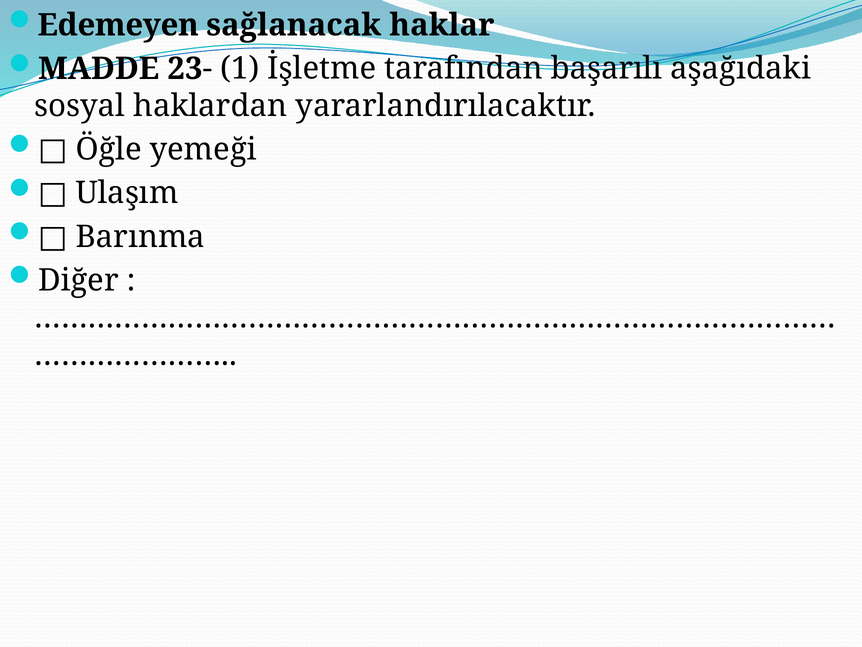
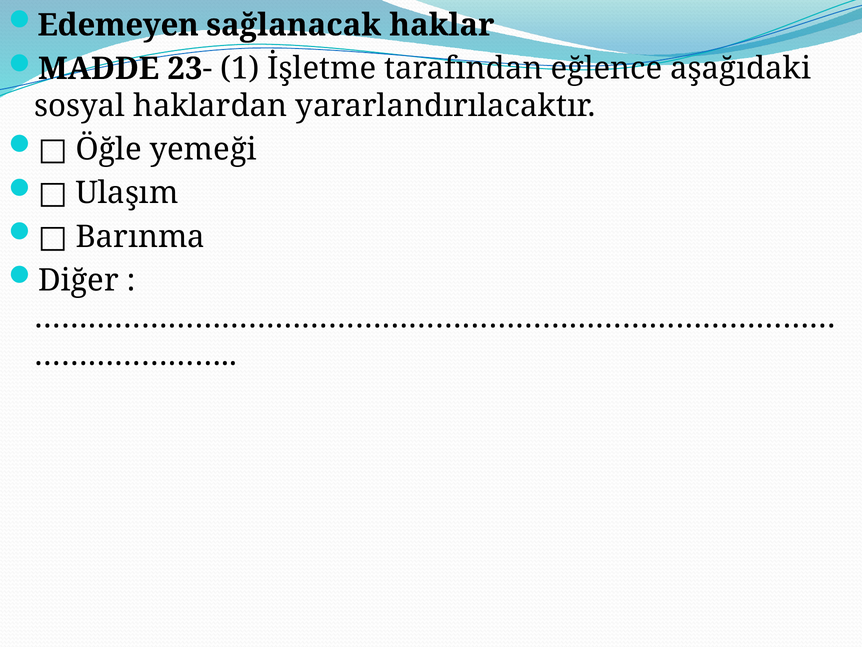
başarılı: başarılı -> eğlence (607, 69)
